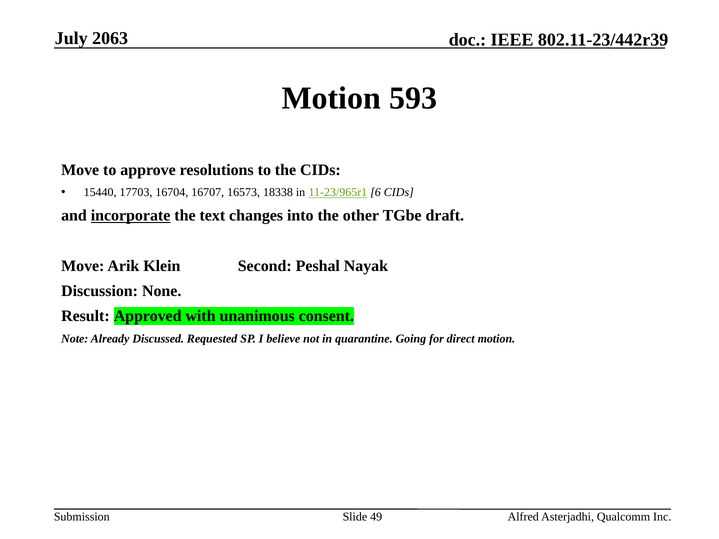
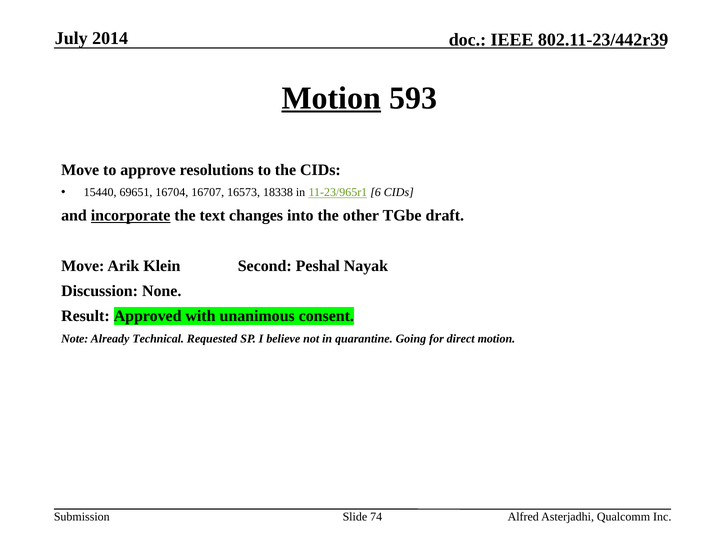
2063: 2063 -> 2014 (110, 38)
Motion underline: none -> present (331, 98)
17703: 17703 -> 69651 (136, 193)
Discussed: Discussed -> Technical (158, 339)
49: 49 -> 74 (376, 517)
